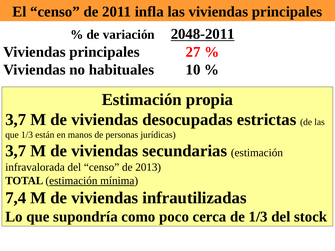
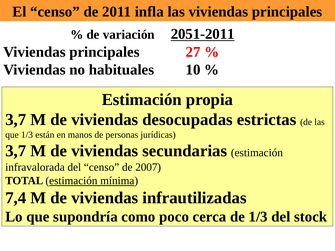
2048-2011: 2048-2011 -> 2051-2011 (203, 34)
2013: 2013 -> 2007 (148, 167)
